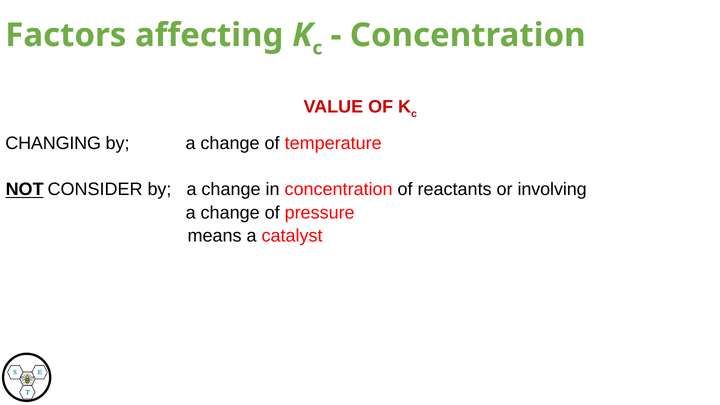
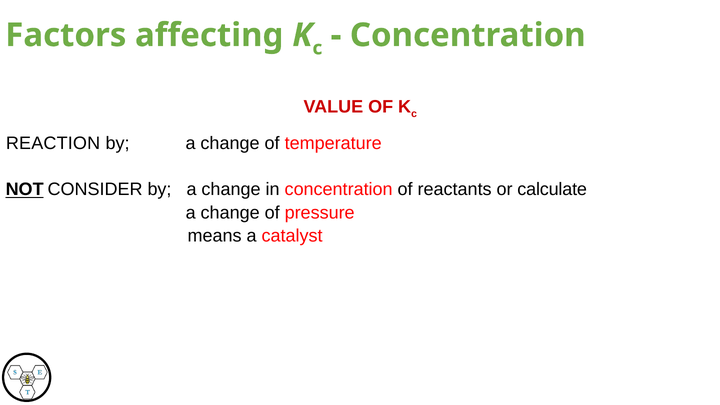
CHANGING: CHANGING -> REACTION (53, 143)
involving: involving -> calculate (552, 189)
